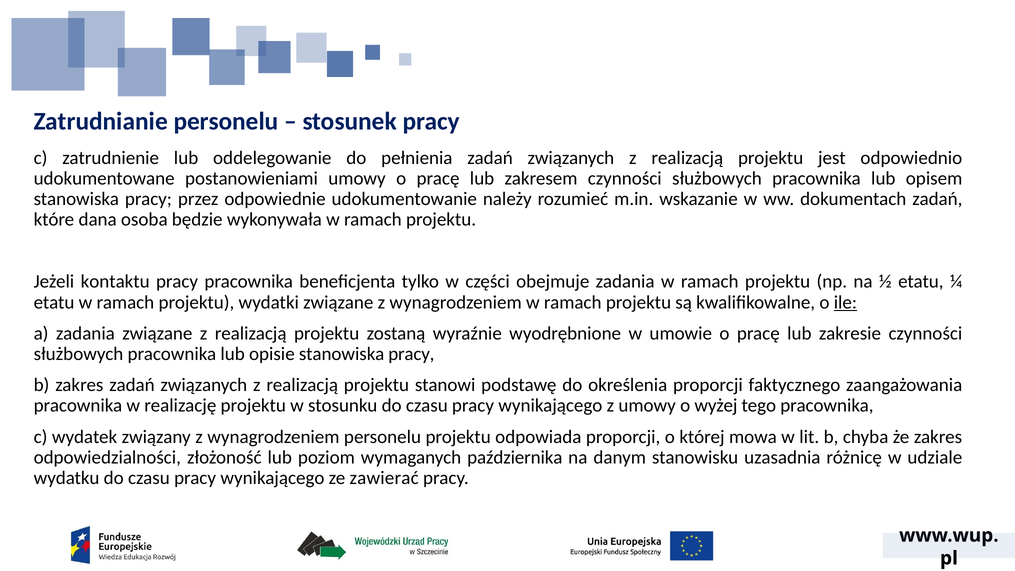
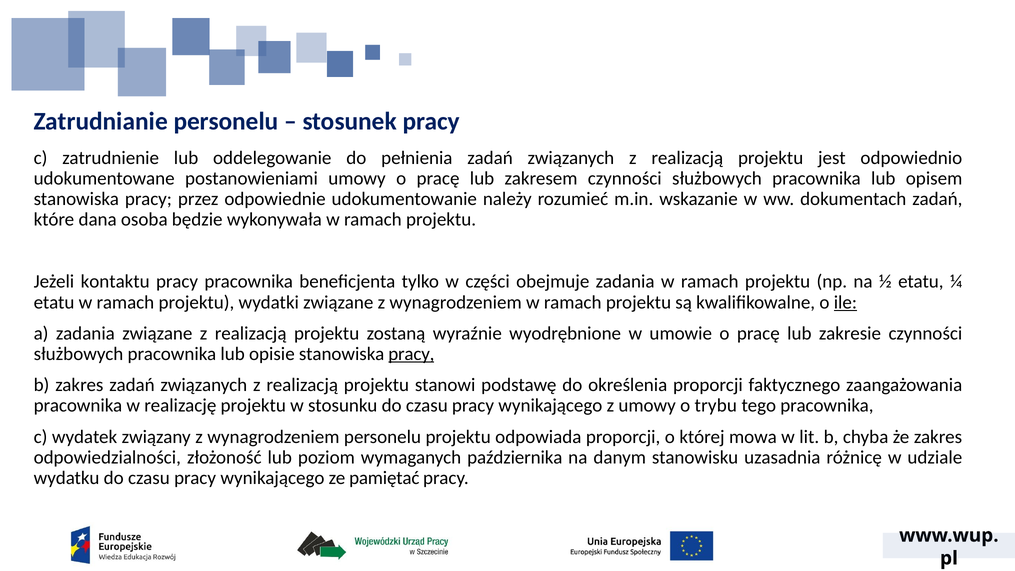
pracy underline: none -> present (411, 354)
wyżej: wyżej -> trybu (716, 406)
zawierać: zawierać -> pamiętać (384, 478)
